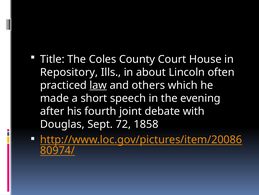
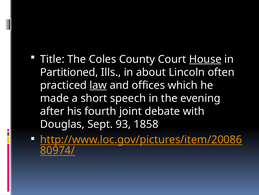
House underline: none -> present (205, 59)
Repository: Repository -> Partitioned (69, 72)
others: others -> offices (148, 85)
72: 72 -> 93 (123, 124)
